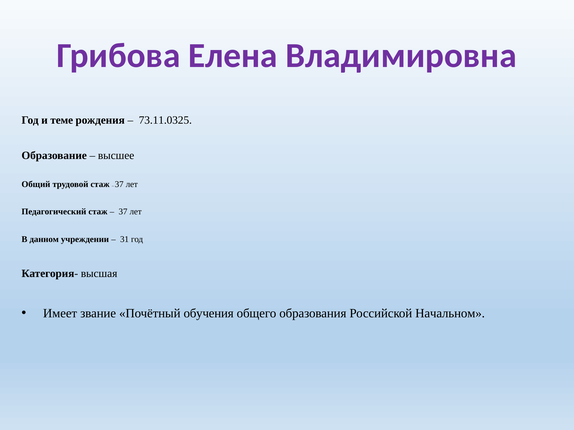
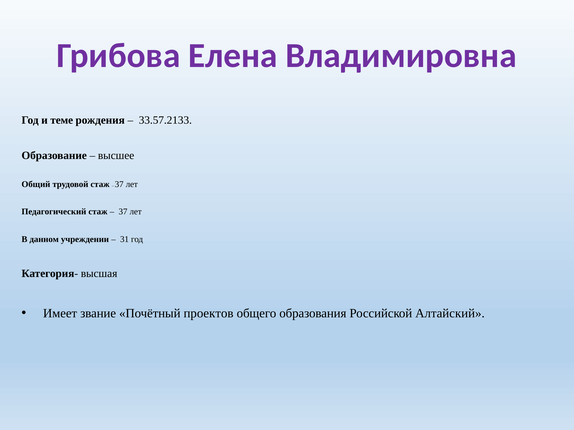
73.11.0325: 73.11.0325 -> 33.57.2133 (165, 120)
обучения: обучения -> проектов (209, 314)
Начальном: Начальном -> Алтайский (450, 314)
